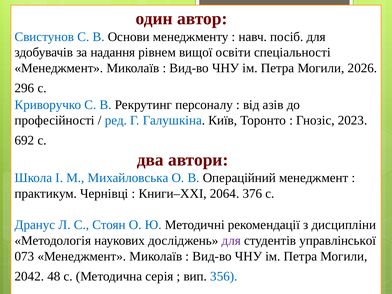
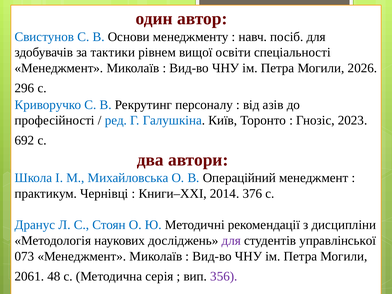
надання: надання -> тактики (113, 52)
2064: 2064 -> 2014 (225, 194)
2042: 2042 -> 2061 (29, 276)
356 colour: blue -> purple (224, 276)
